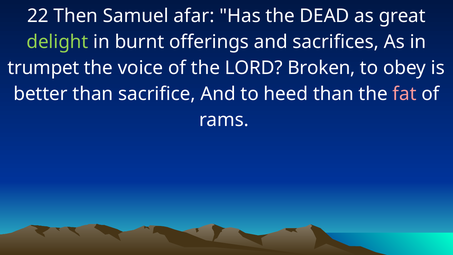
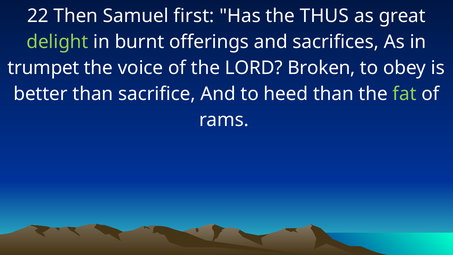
afar: afar -> first (194, 16)
DEAD: DEAD -> THUS (324, 16)
fat colour: pink -> light green (405, 94)
